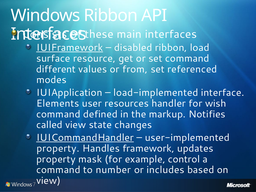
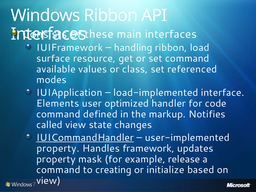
IUIFramework underline: present -> none (70, 48)
disabled: disabled -> handling (133, 48)
different: different -> available (56, 69)
from: from -> class (135, 69)
resources: resources -> optimized (127, 103)
wish: wish -> code (216, 103)
control: control -> release (184, 159)
number: number -> creating (113, 170)
includes: includes -> initialize (166, 170)
